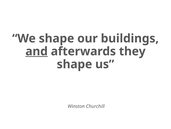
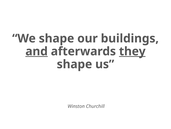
they underline: none -> present (132, 51)
